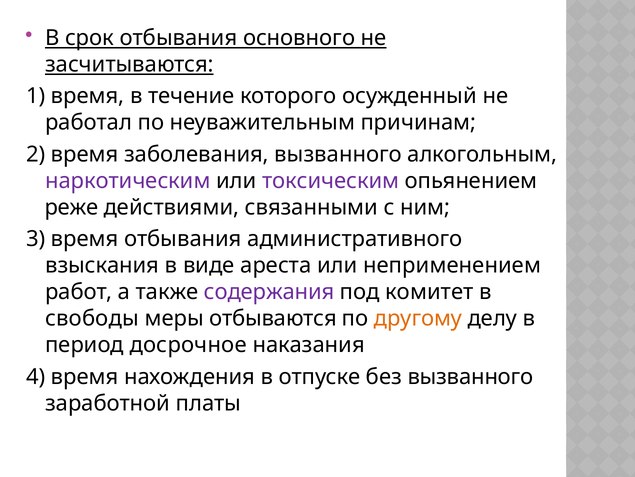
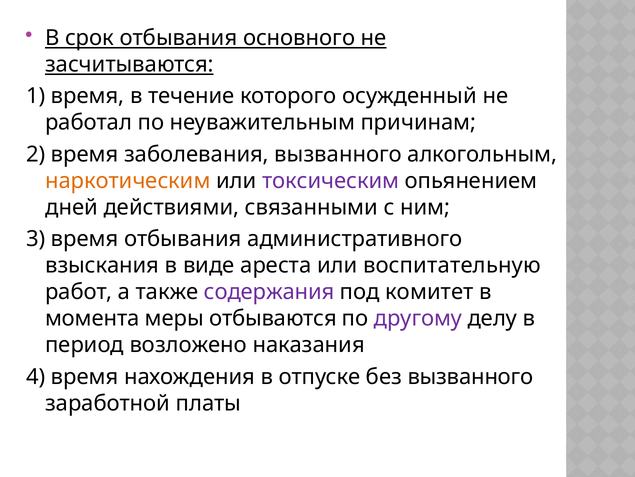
наркотическим colour: purple -> orange (128, 181)
реже: реже -> дней (72, 207)
неприменением: неприменением -> воспитательную (452, 265)
свободы: свободы -> момента (92, 318)
другому colour: orange -> purple (418, 318)
досрочное: досрочное -> возложено (188, 345)
